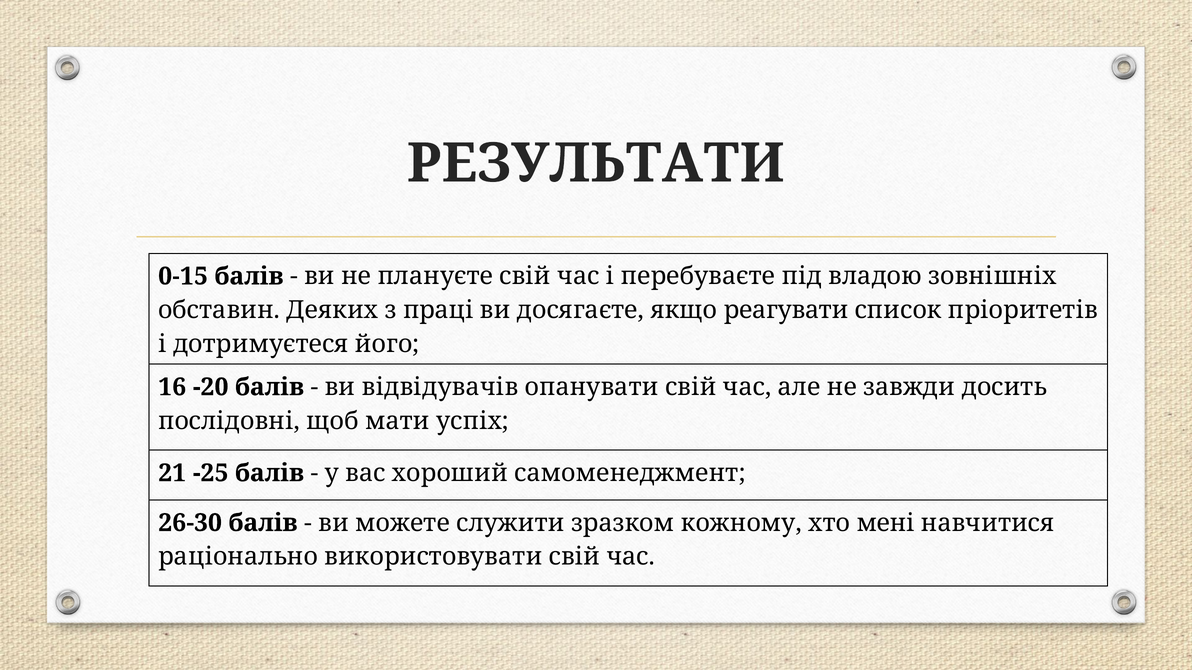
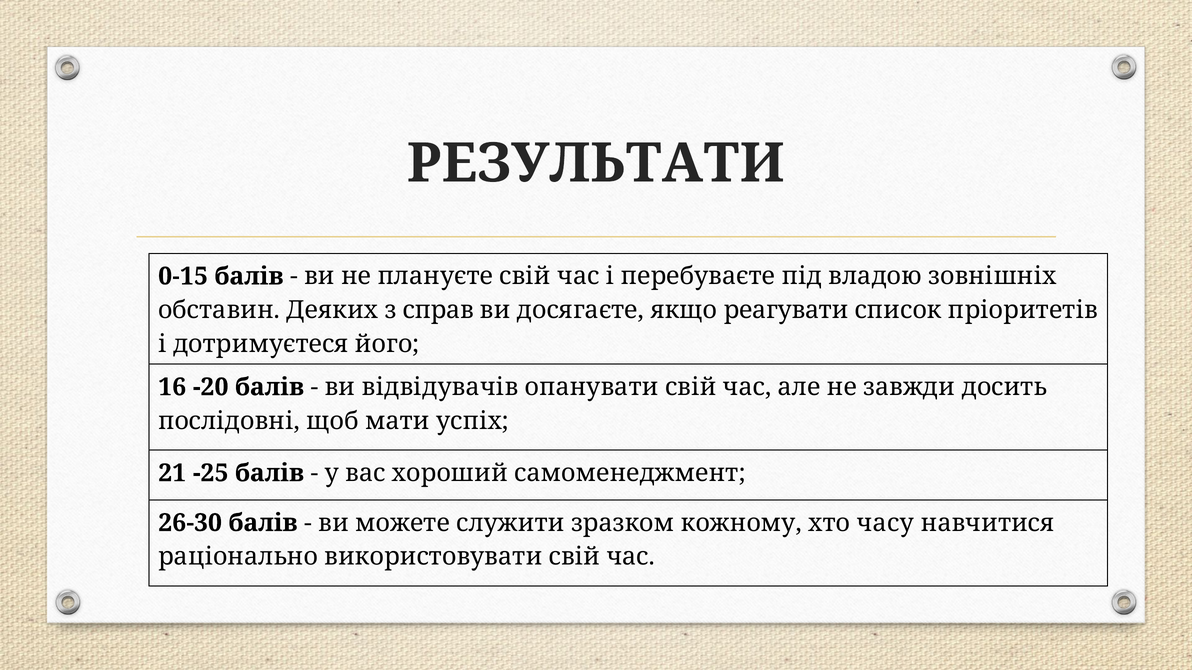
праці: праці -> справ (438, 310)
мені: мені -> часу (885, 523)
